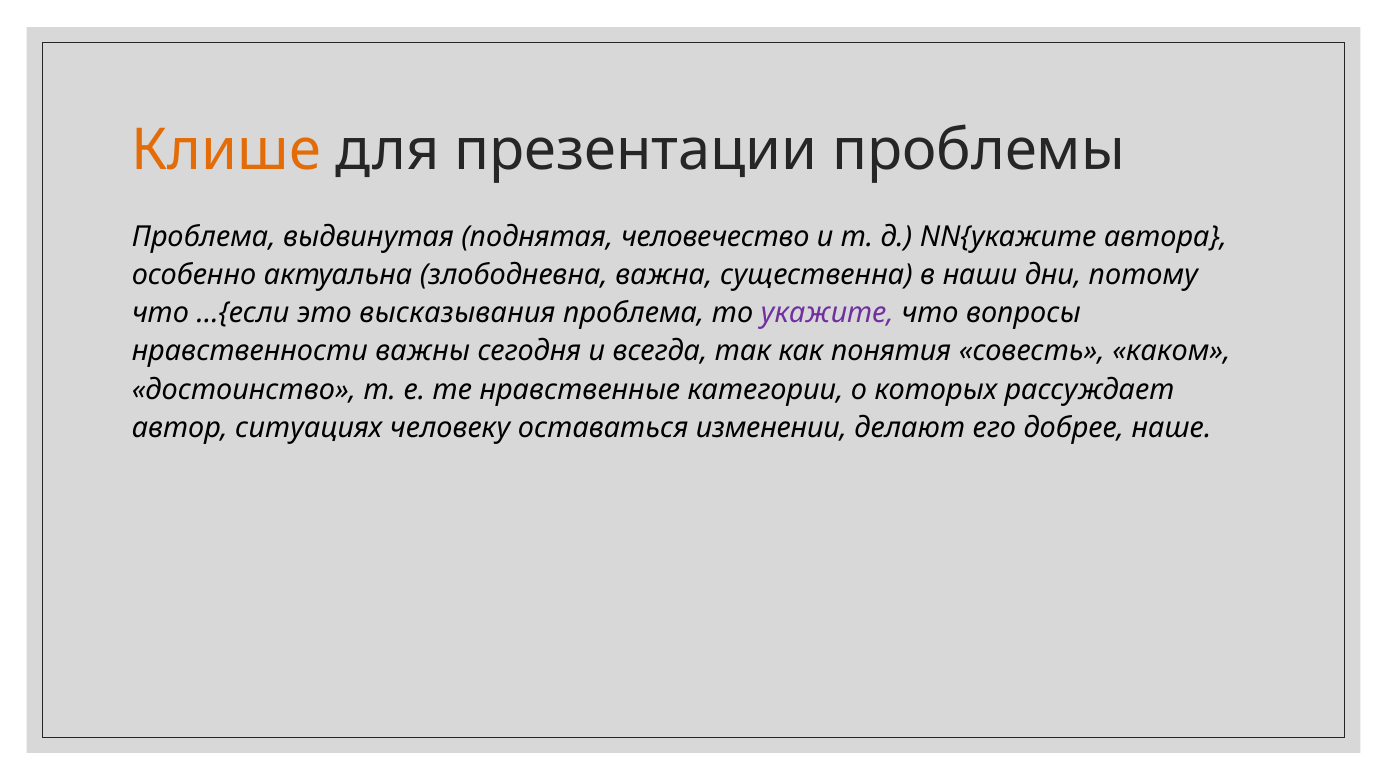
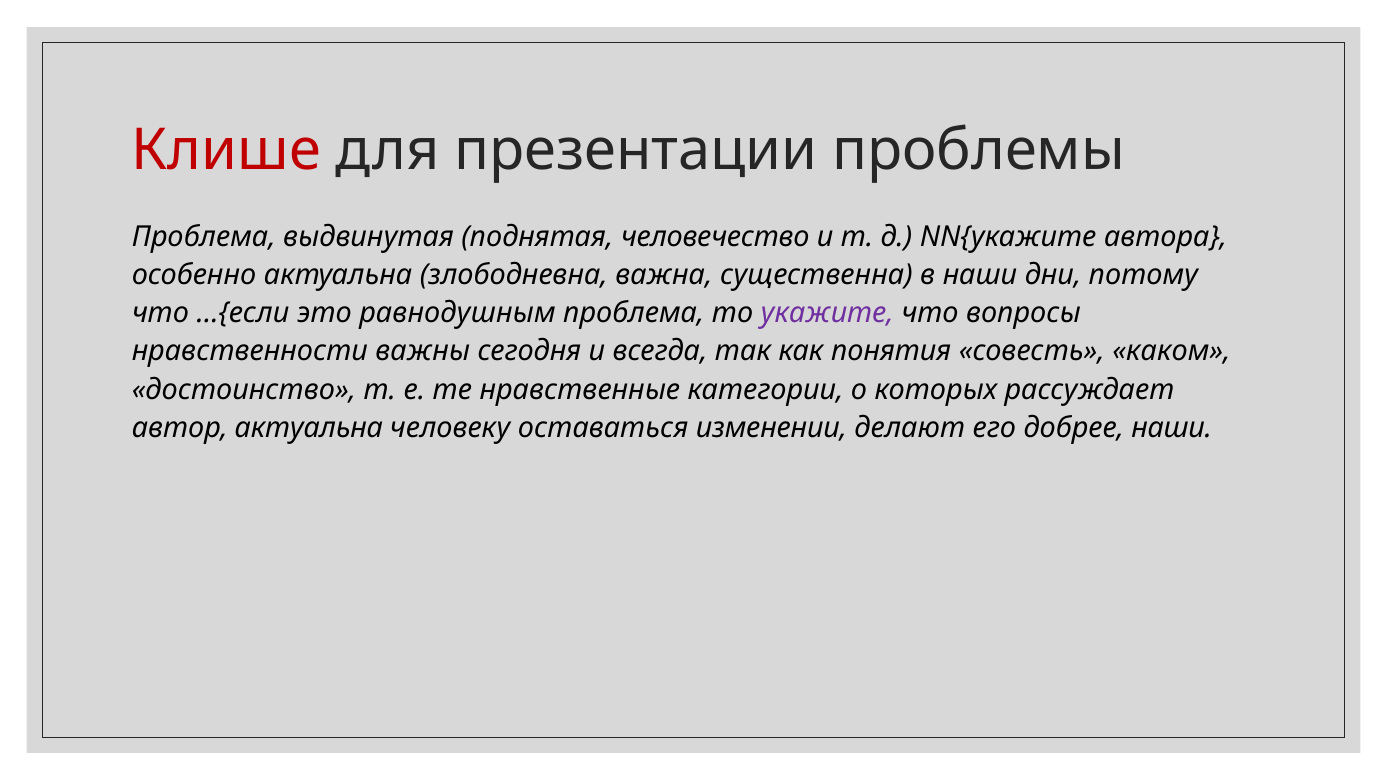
Клише colour: orange -> red (226, 151)
высказывания: высказывания -> равнодушным (457, 313)
автор ситуациях: ситуациях -> актуальна (309, 428)
добрее наше: наше -> наши (1172, 428)
